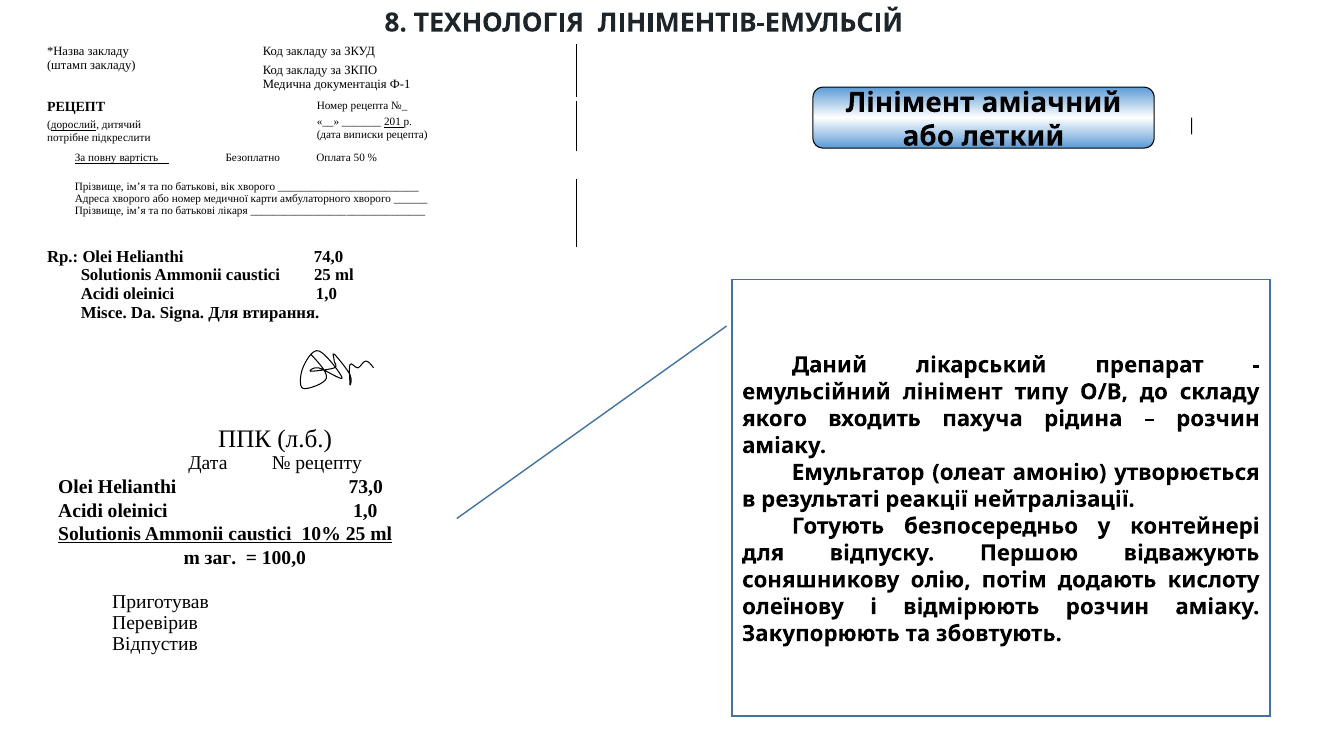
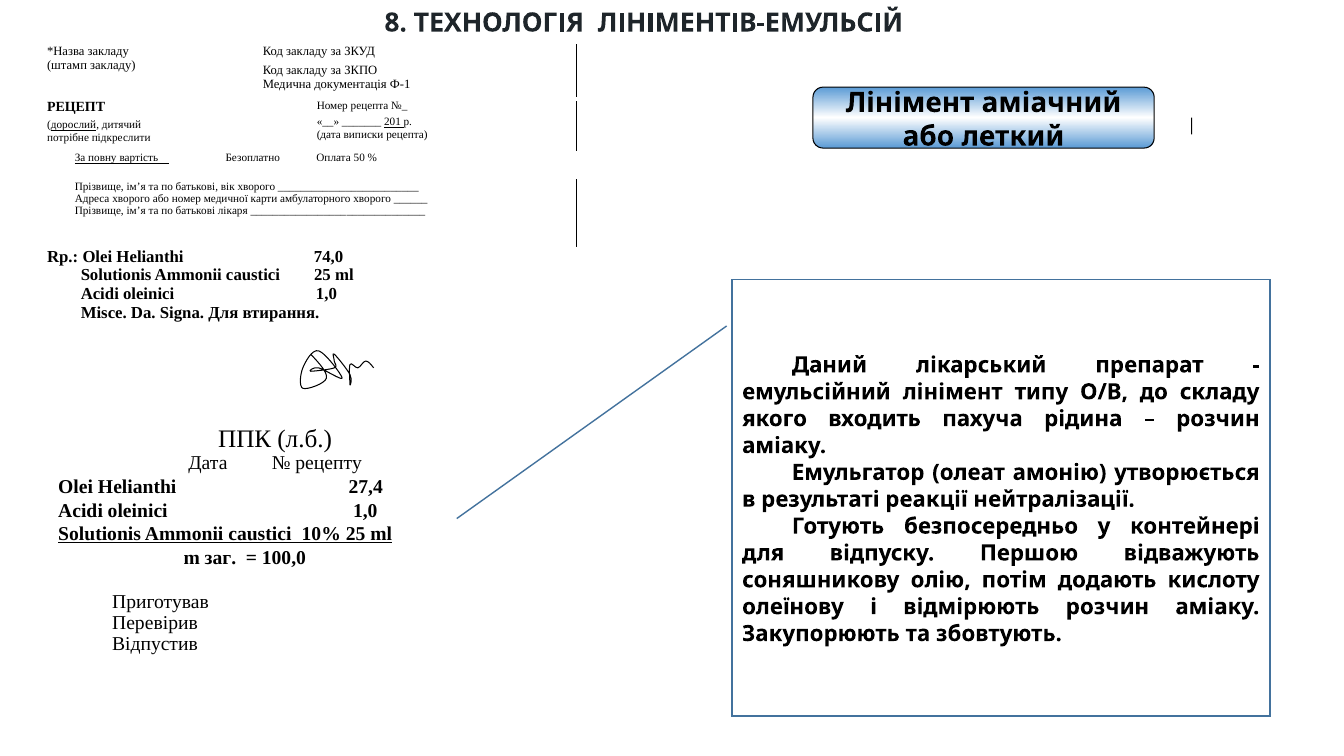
73,0: 73,0 -> 27,4 (366, 487)
